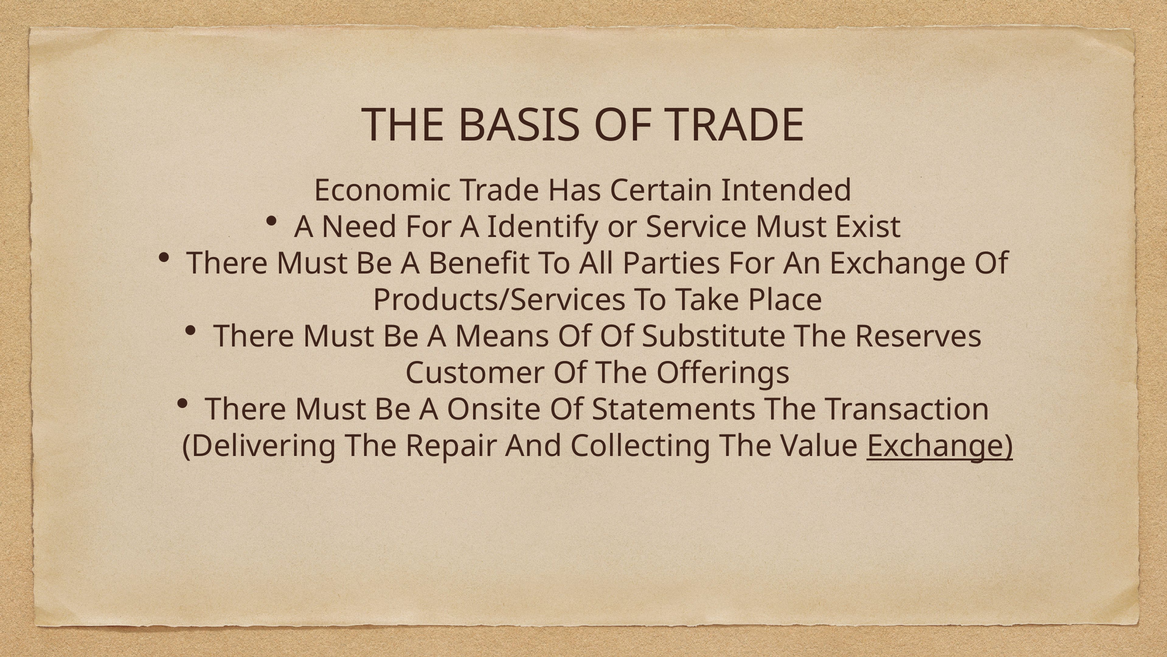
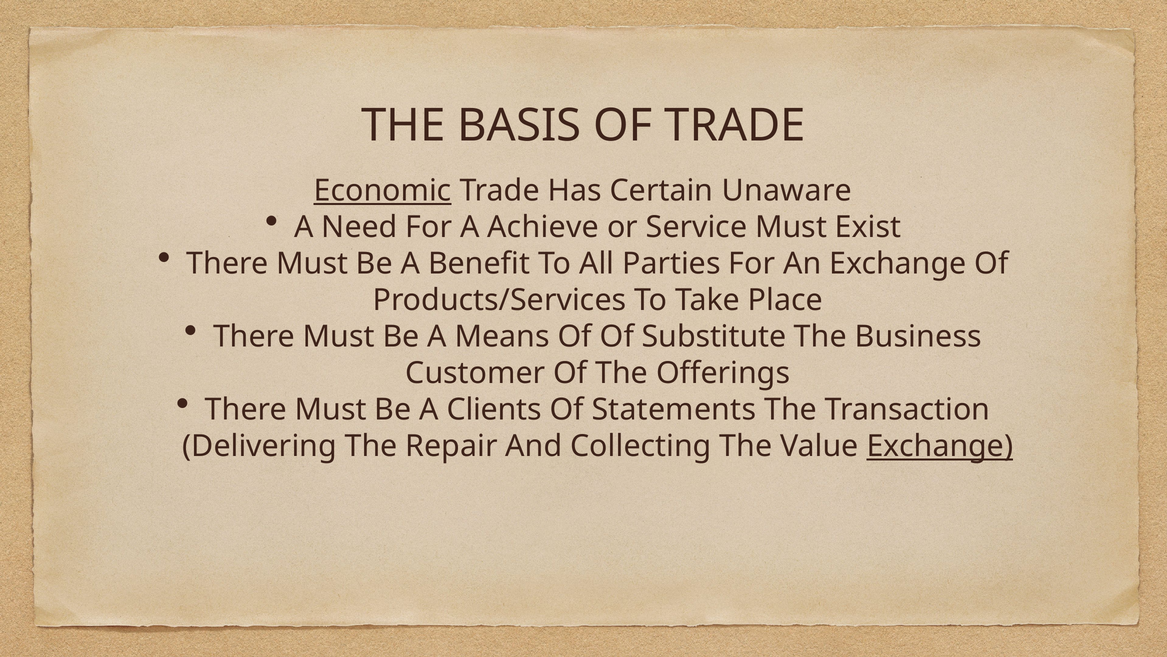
Economic underline: none -> present (383, 191)
Intended: Intended -> Unaware (787, 191)
Identify: Identify -> Achieve (543, 227)
Reserves: Reserves -> Business (918, 337)
Onsite: Onsite -> Clients (494, 410)
